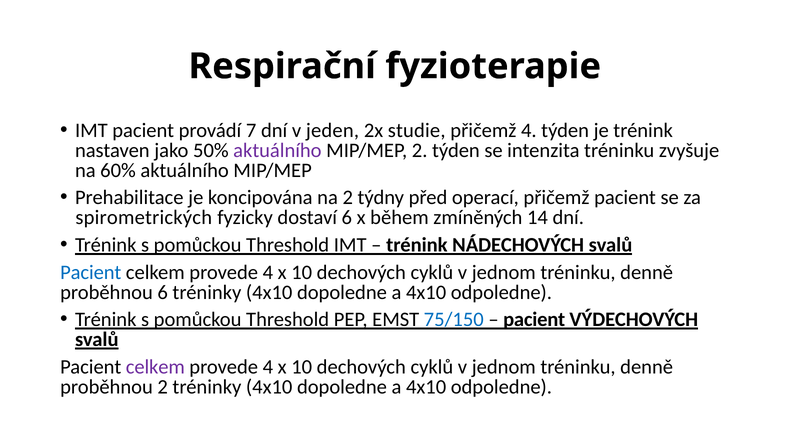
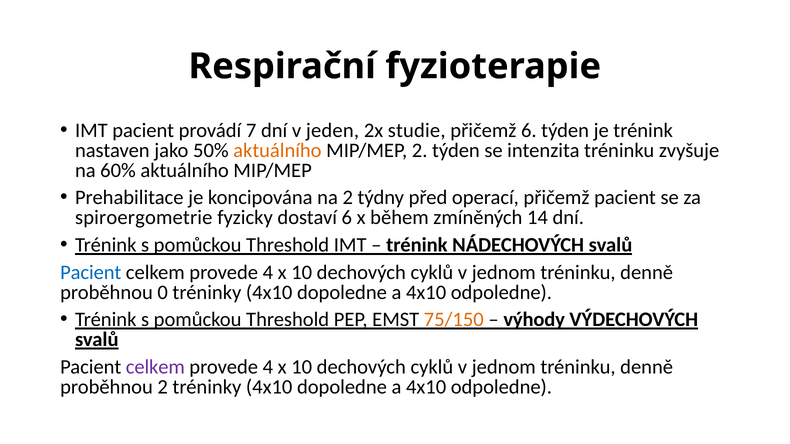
přičemž 4: 4 -> 6 (529, 130)
aktuálního colour: purple -> orange (277, 150)
spirometrických: spirometrických -> spiroergometrie (144, 218)
proběhnou 6: 6 -> 0 (163, 293)
75/150 colour: blue -> orange (454, 320)
pacient: pacient -> výhody (534, 320)
